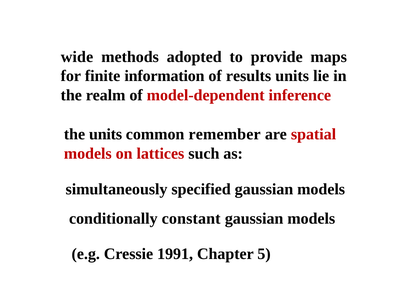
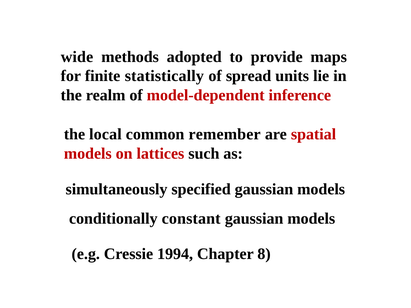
information: information -> statistically (164, 76)
results: results -> spread (249, 76)
the units: units -> local (105, 134)
1991: 1991 -> 1994 (175, 254)
5: 5 -> 8 (264, 254)
